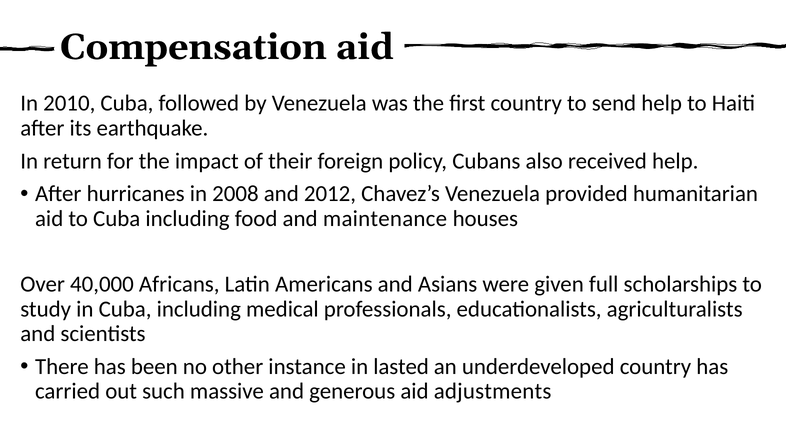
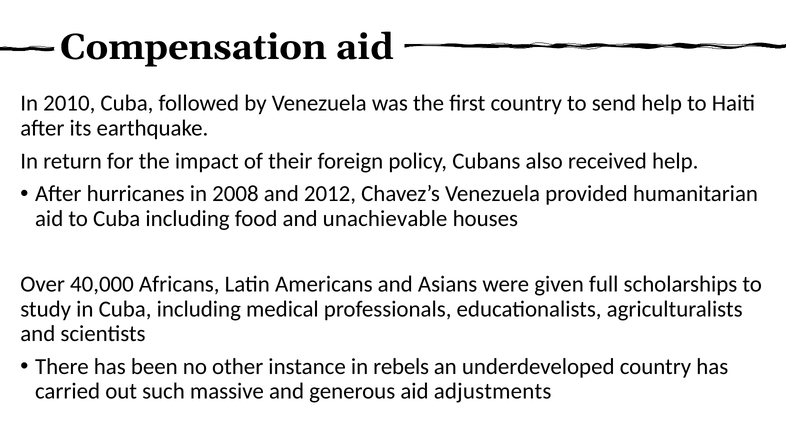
maintenance: maintenance -> unachievable (385, 219)
lasted: lasted -> rebels (401, 367)
